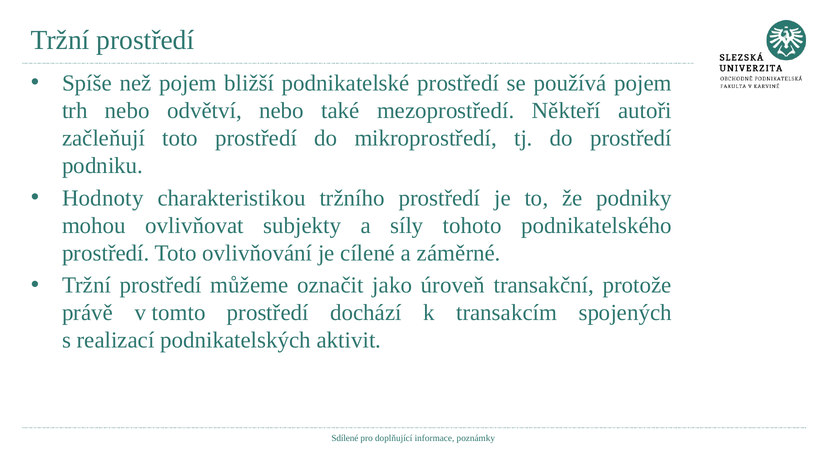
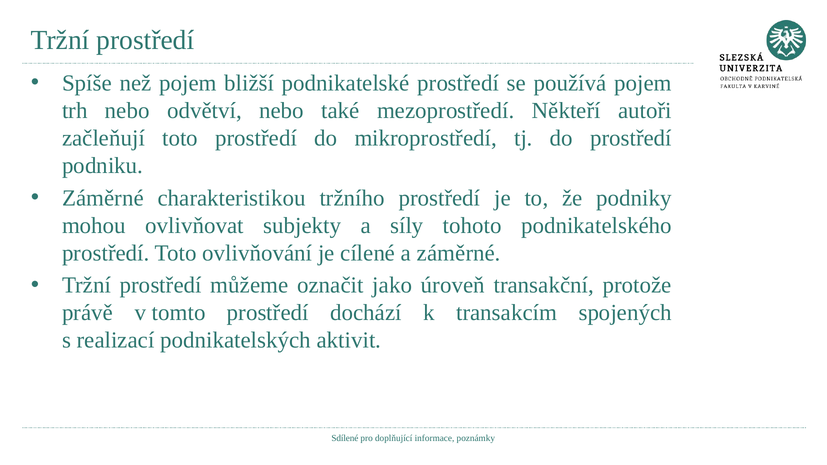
Hodnoty: Hodnoty -> Záměrné (103, 198)
